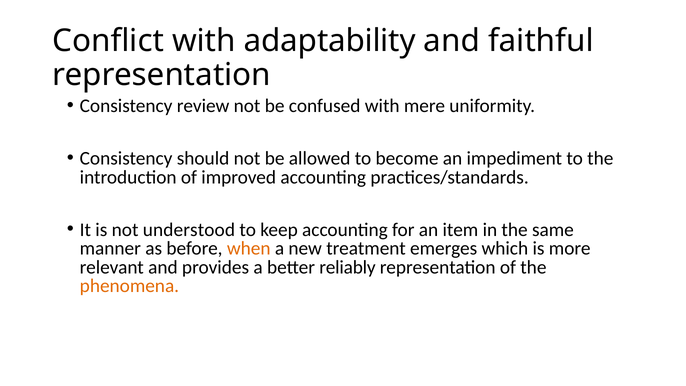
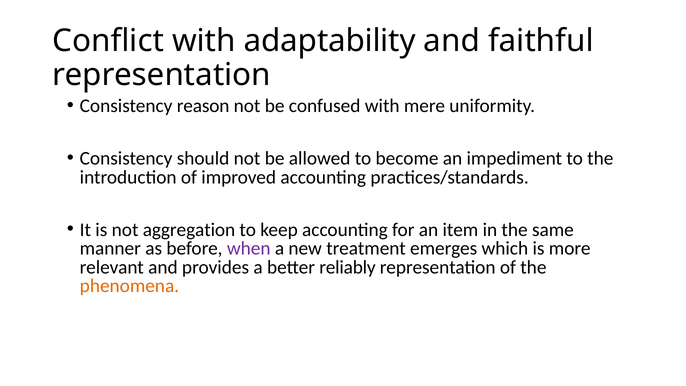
review: review -> reason (203, 106)
understood: understood -> aggregation (189, 230)
when colour: orange -> purple (249, 248)
